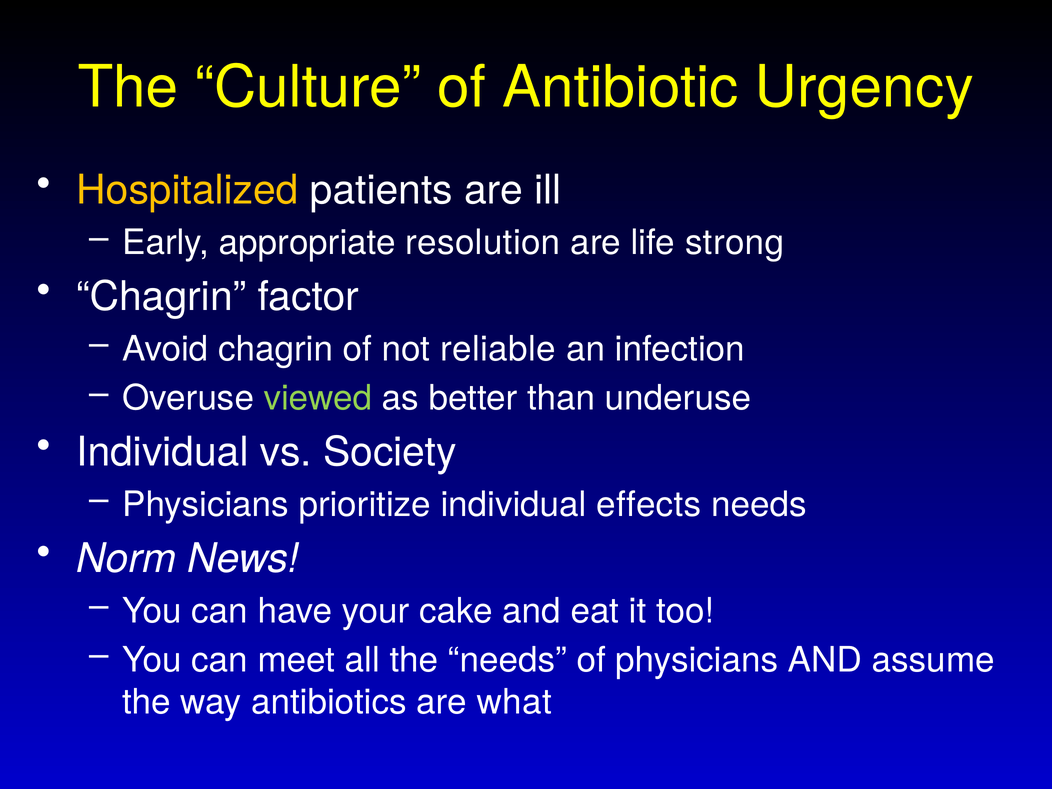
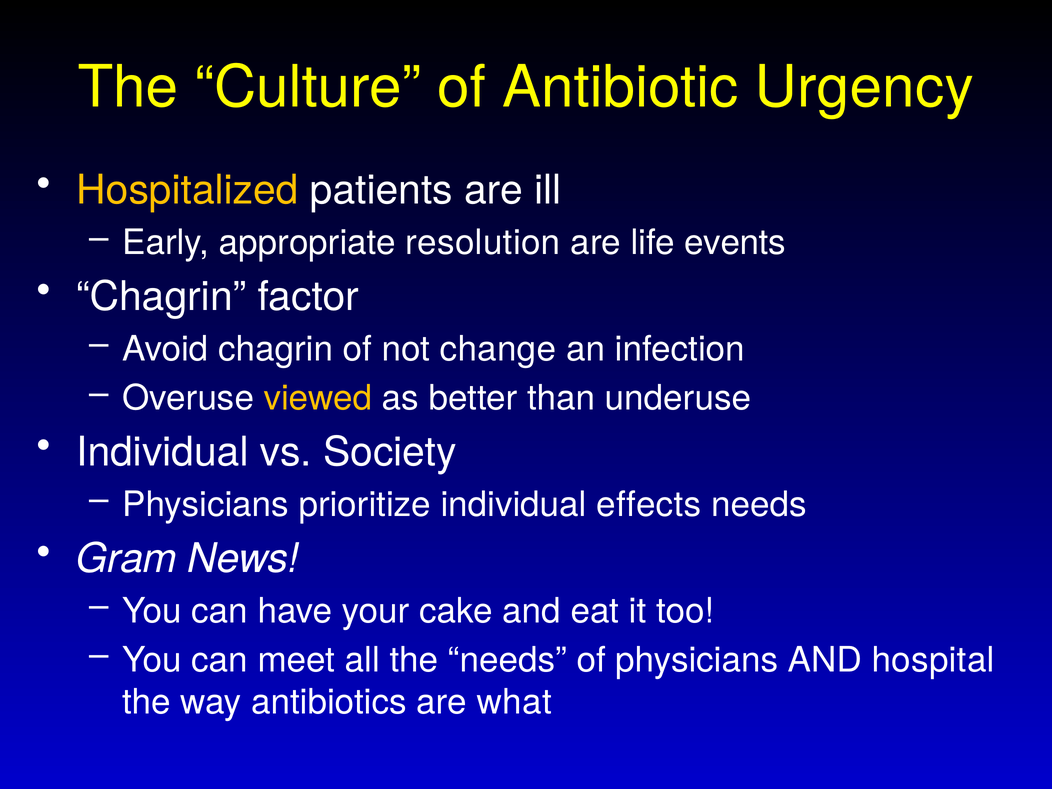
strong: strong -> events (735, 243)
reliable: reliable -> change (498, 349)
viewed colour: light green -> yellow (318, 398)
Norm: Norm -> Gram (126, 559)
assume: assume -> hospital (933, 660)
